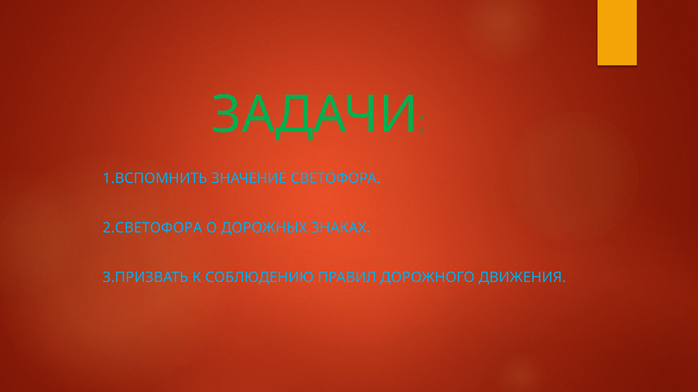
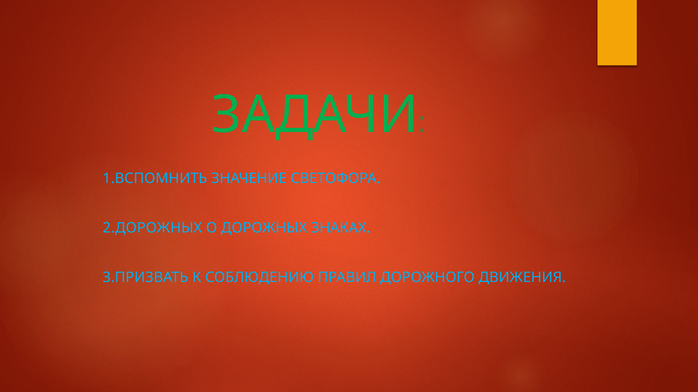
2.СВЕТОФОРА: 2.СВЕТОФОРА -> 2.ДОРОЖНЫХ (152, 228)
